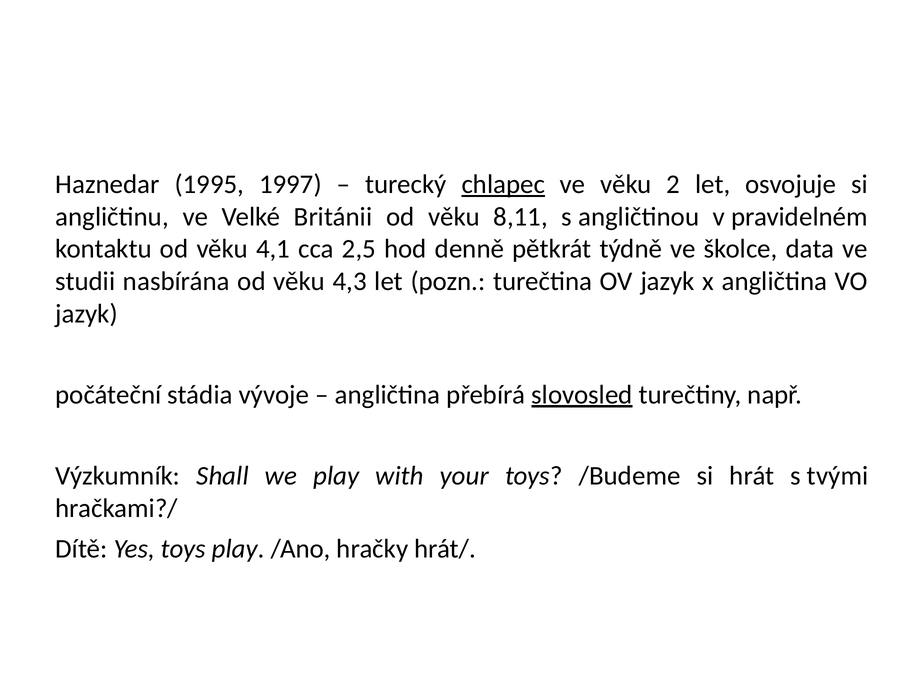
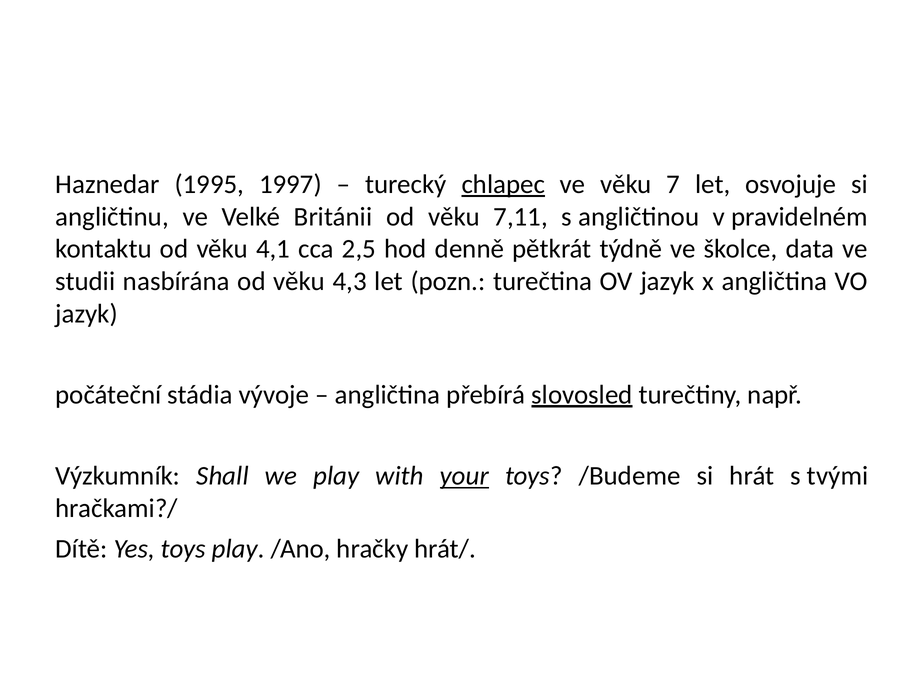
2: 2 -> 7 (673, 184)
8,11: 8,11 -> 7,11 (521, 217)
your underline: none -> present (464, 476)
